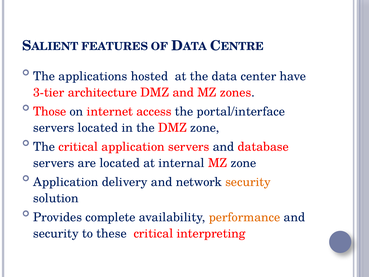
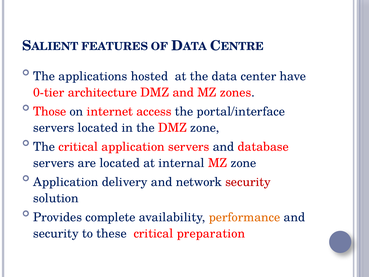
3-tier: 3-tier -> 0-tier (49, 93)
security colour: orange -> red (248, 182)
interpreting: interpreting -> preparation (211, 233)
